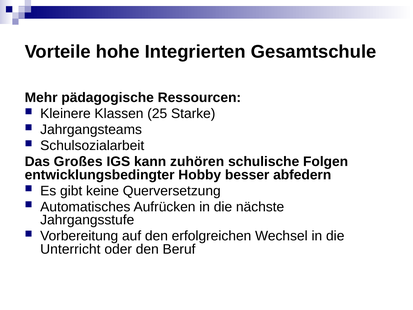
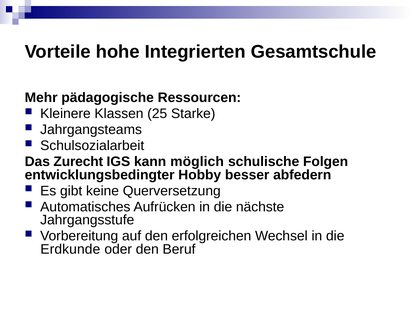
Großes: Großes -> Zurecht (78, 162)
zuhören: zuhören -> möglich (197, 162)
Unterricht: Unterricht -> Erdkunde (70, 249)
